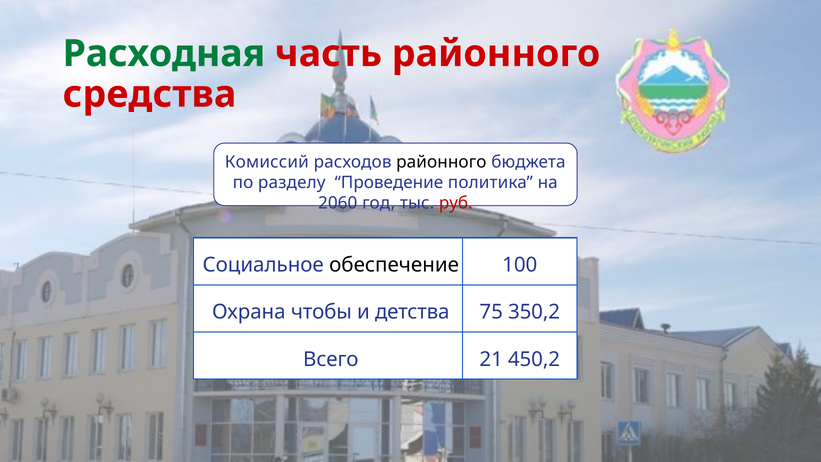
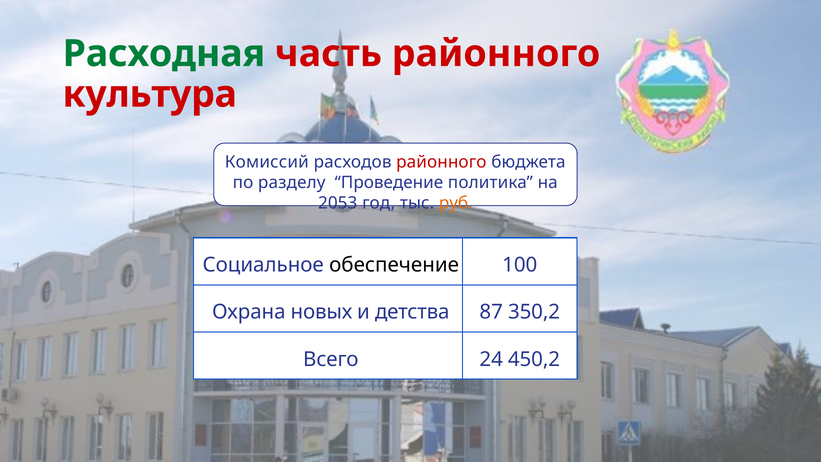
средства: средства -> культура (150, 94)
районного colour: black -> red (441, 162)
2060: 2060 -> 2053 (338, 203)
руб colour: red -> orange (456, 203)
чтобы: чтобы -> новых (321, 312)
75: 75 -> 87 (491, 312)
21: 21 -> 24 (491, 359)
